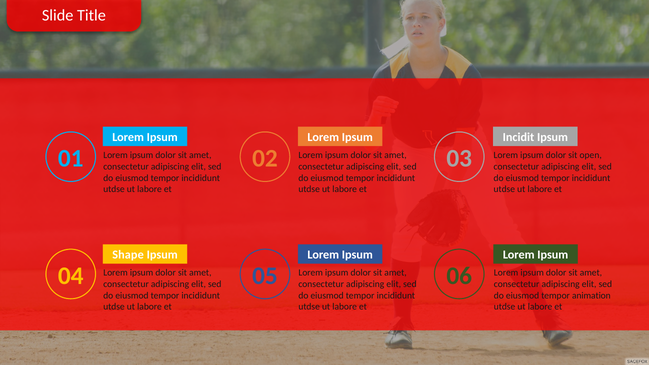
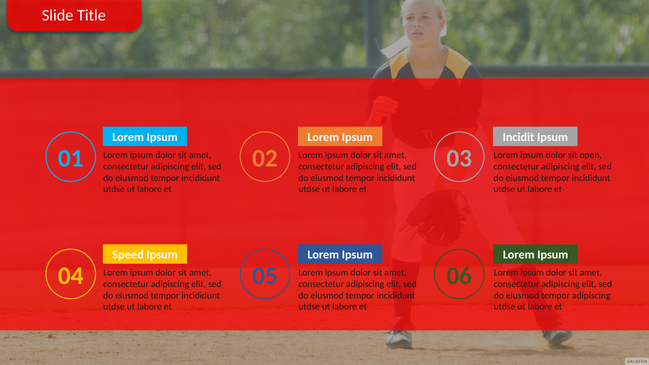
Shape: Shape -> Speed (128, 255)
tempor animation: animation -> adipiscing (591, 295)
